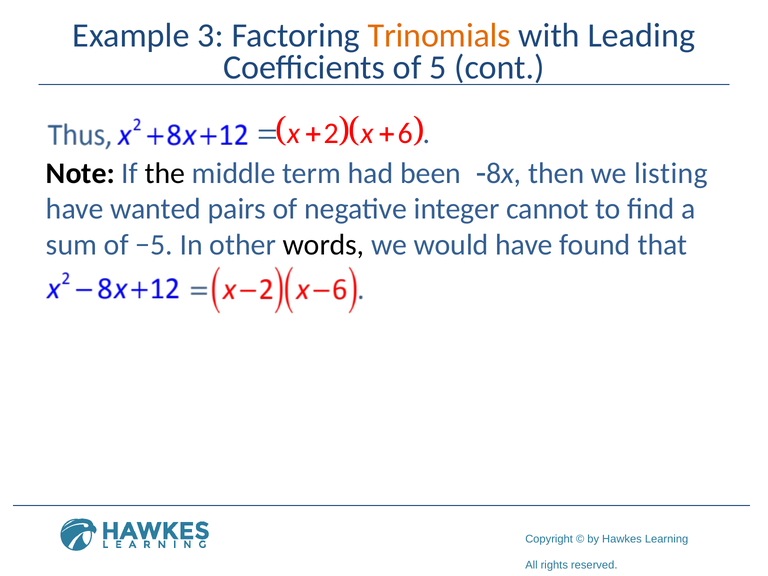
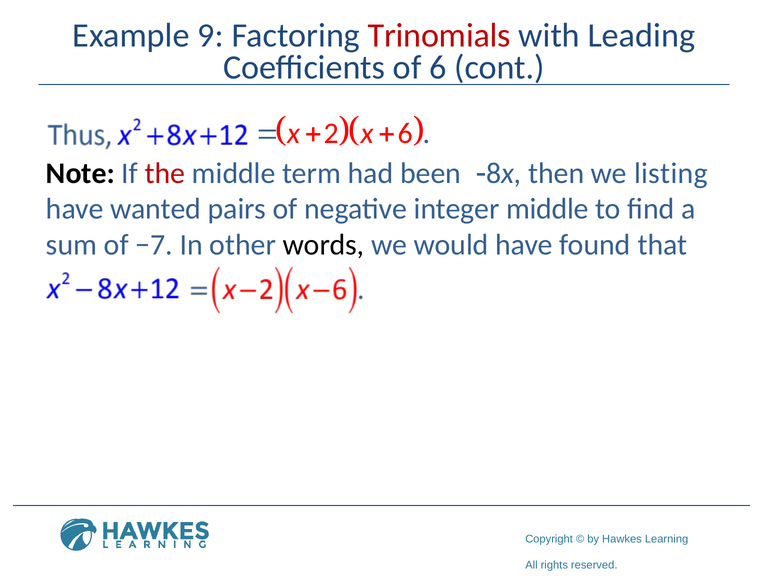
3: 3 -> 9 (211, 36)
Trinomials colour: orange -> red (439, 36)
of 5: 5 -> 6 (438, 68)
the colour: black -> red (165, 173)
integer cannot: cannot -> middle (547, 209)
−5: −5 -> −7 (154, 245)
